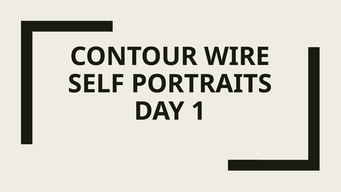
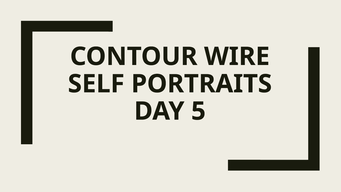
1: 1 -> 5 (198, 111)
